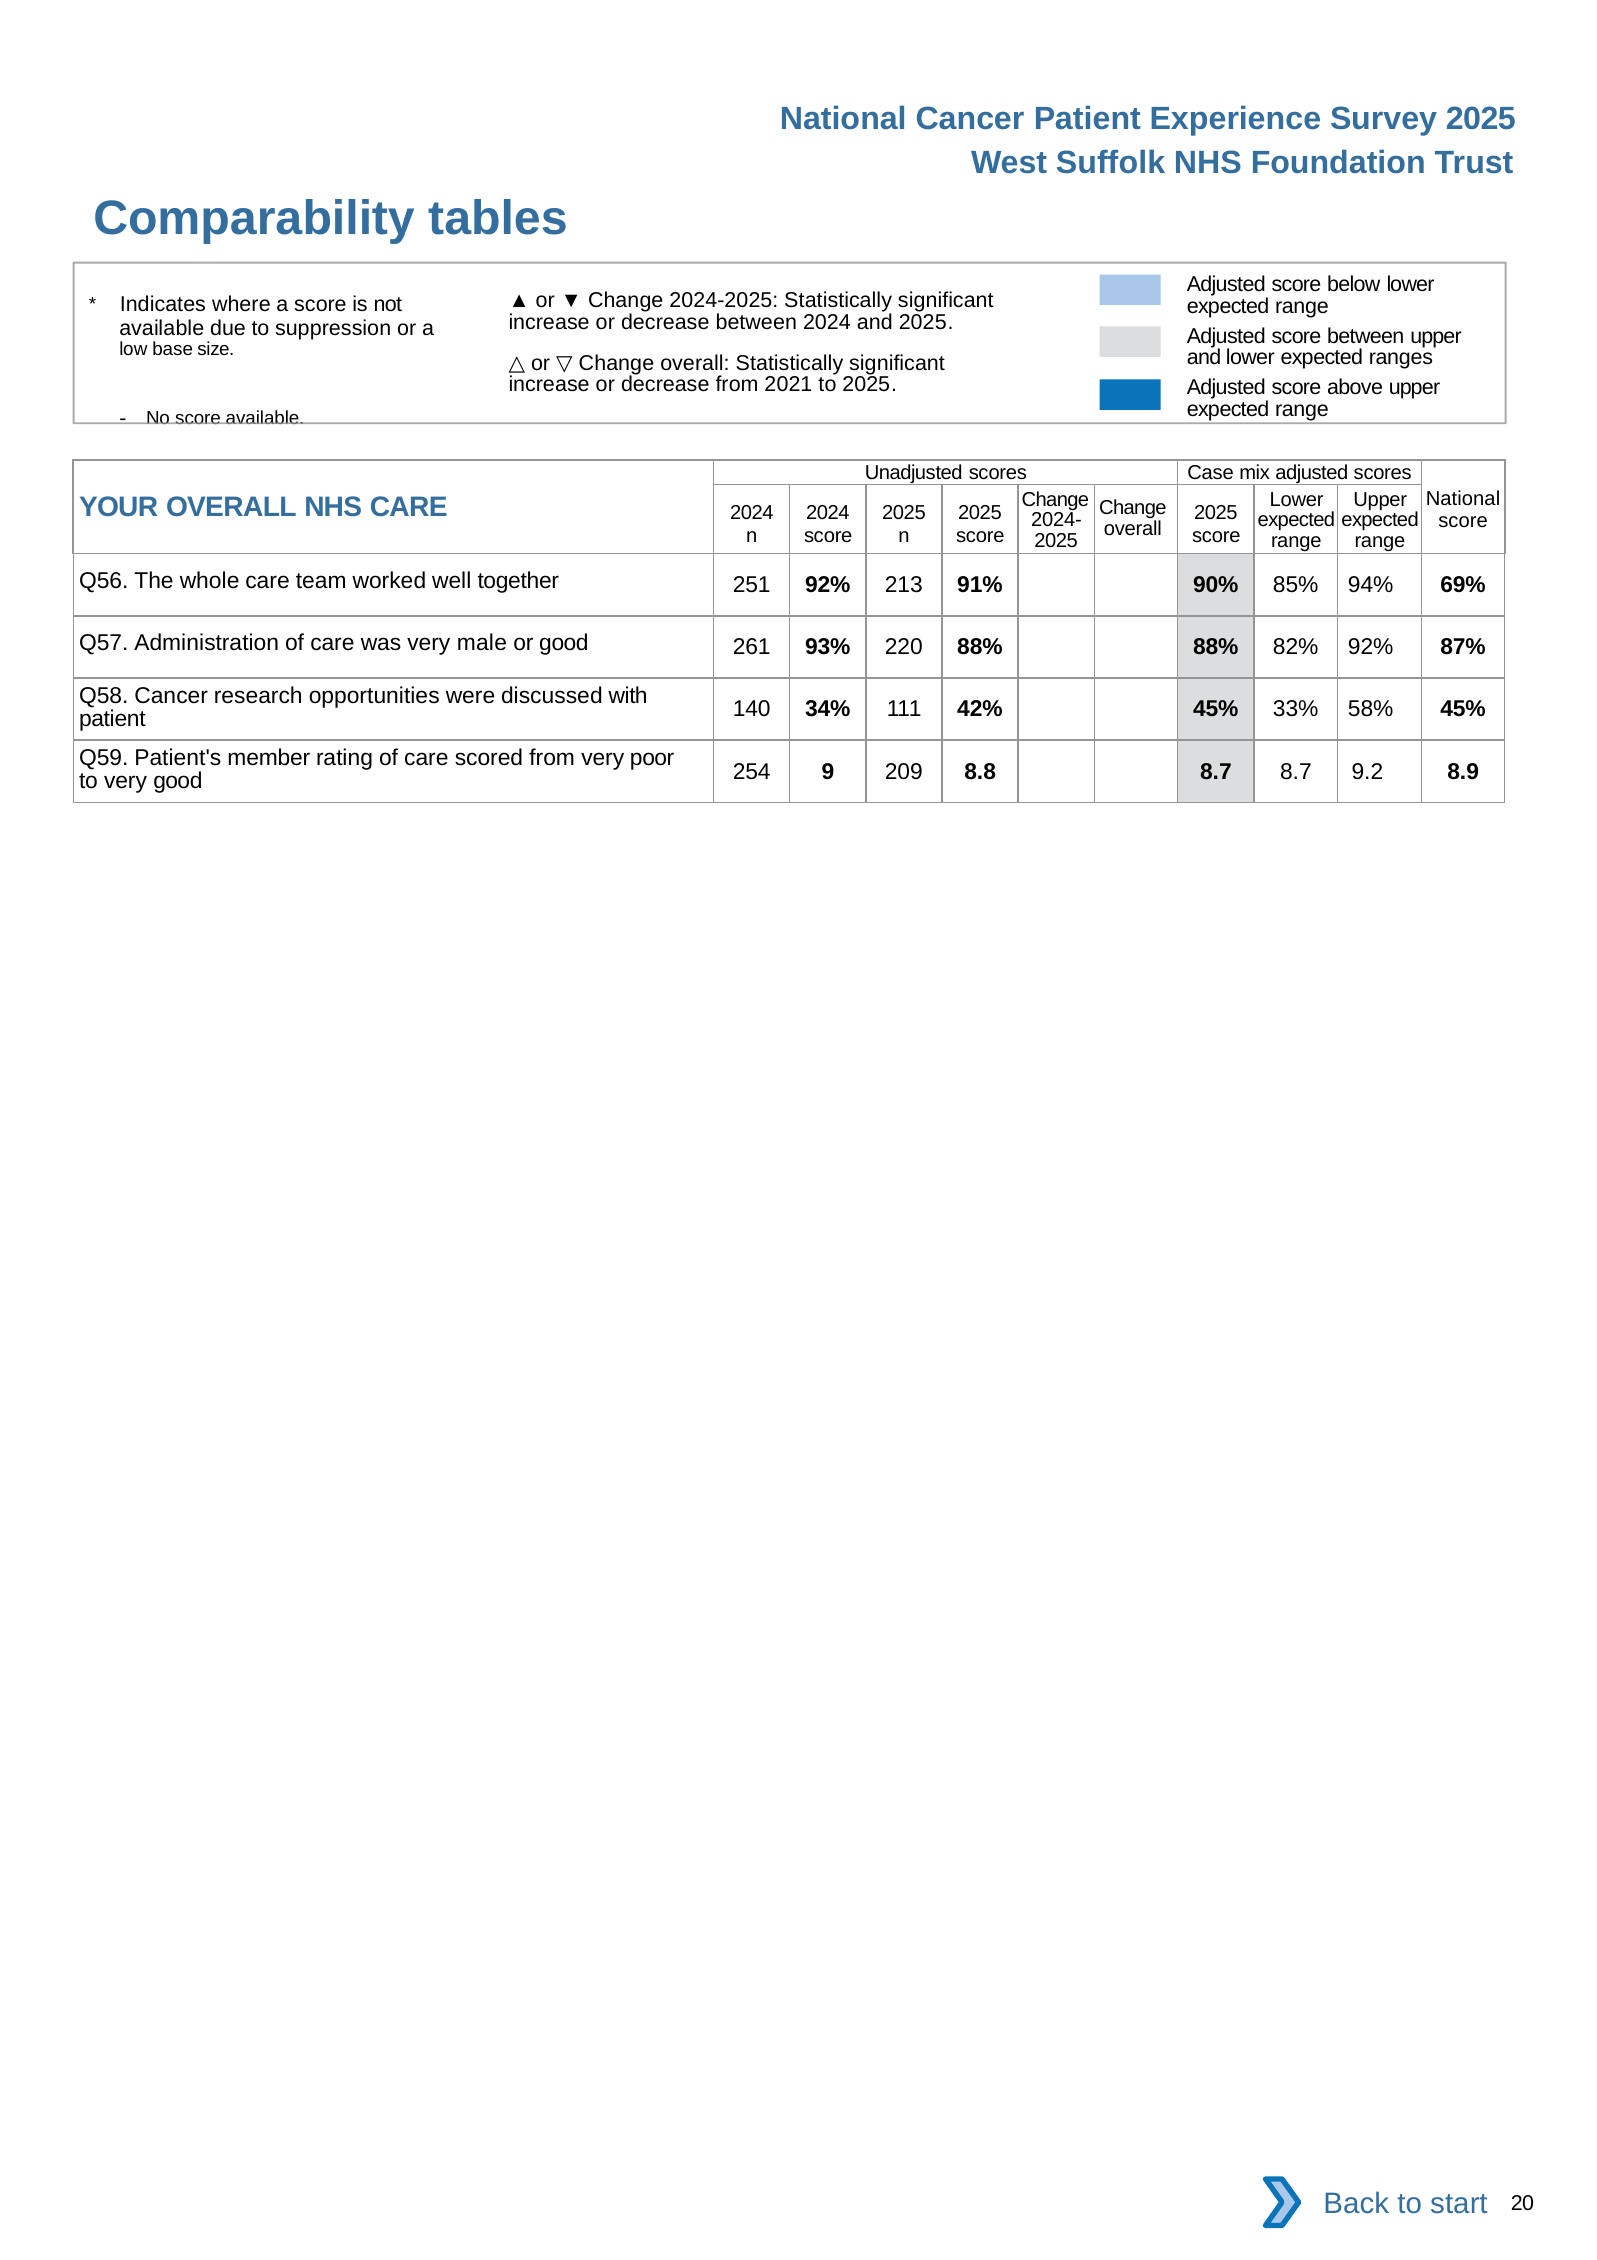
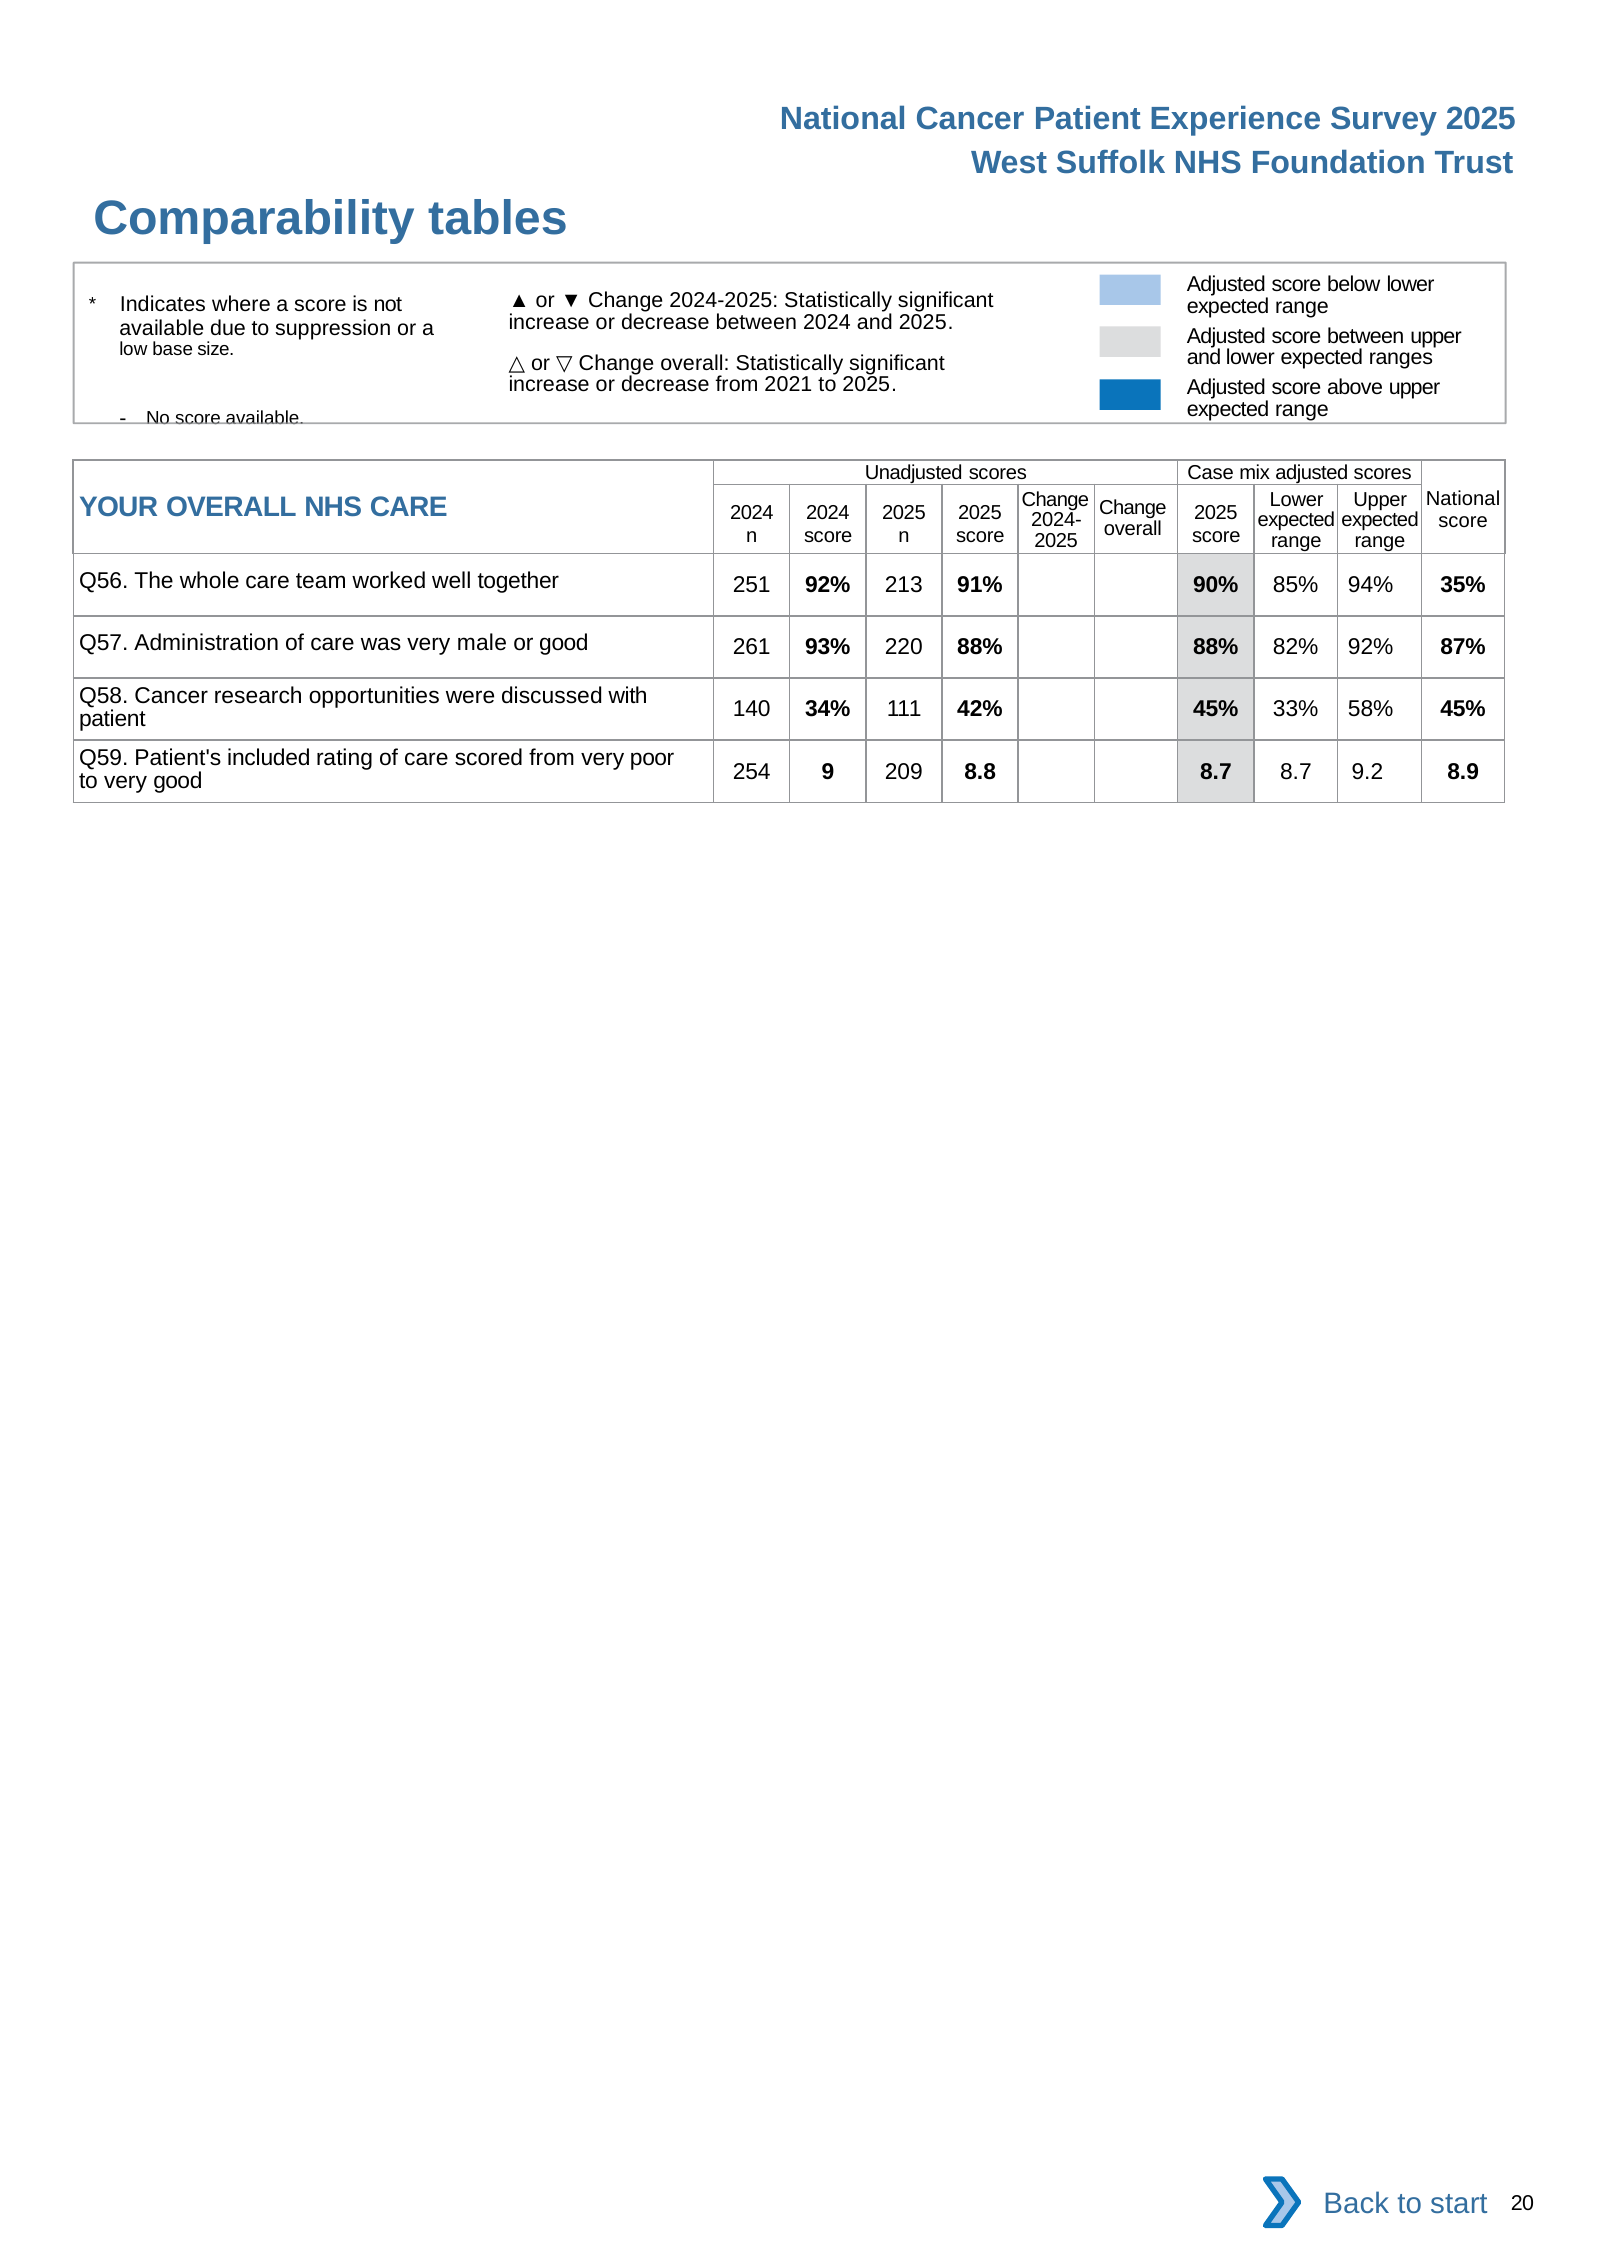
69%: 69% -> 35% (1463, 585)
member: member -> included (269, 758)
